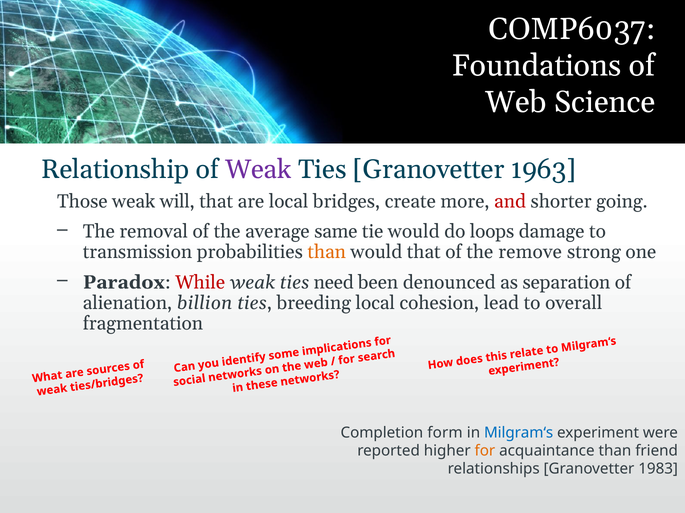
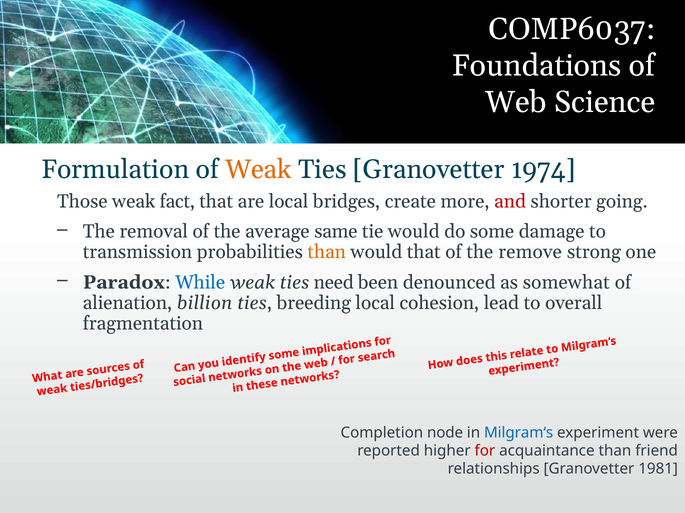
Relationship: Relationship -> Formulation (115, 170)
Weak colour: purple -> orange (258, 170)
1963: 1963 -> 1974 (543, 170)
will: will -> fact (177, 202)
do loops: loops -> some (492, 232)
While colour: red -> blue (200, 283)
separation: separation -> somewhat (566, 283)
form: form -> node (445, 433)
for colour: orange -> red (485, 451)
1983: 1983 -> 1981 (658, 470)
